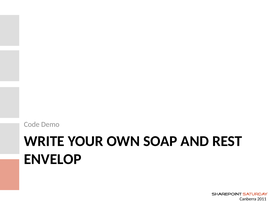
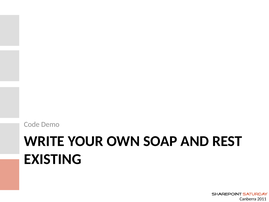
ENVELOP: ENVELOP -> EXISTING (53, 159)
